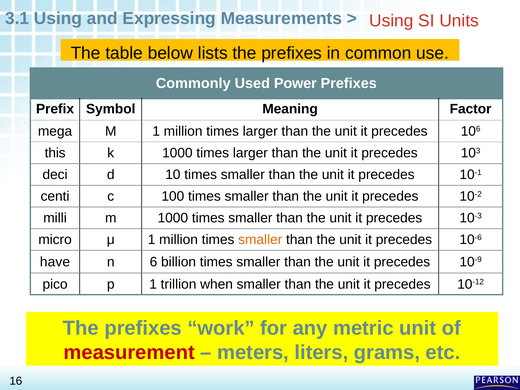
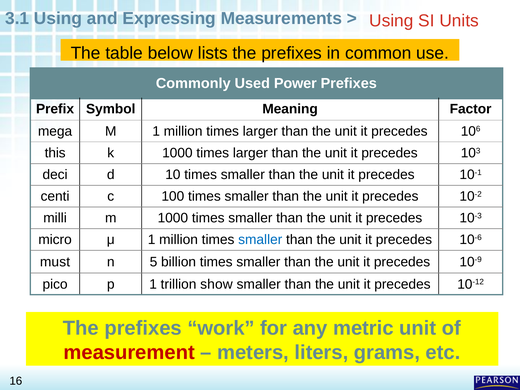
smaller colour: orange -> blue (260, 240)
have: have -> must (55, 262)
6: 6 -> 5 (154, 262)
when: when -> show (216, 284)
